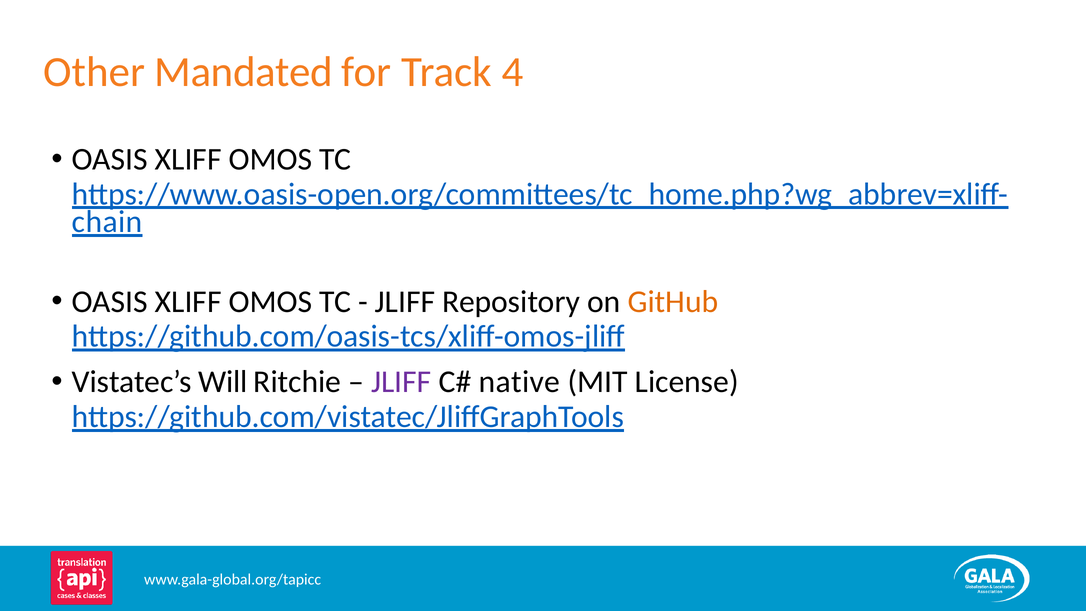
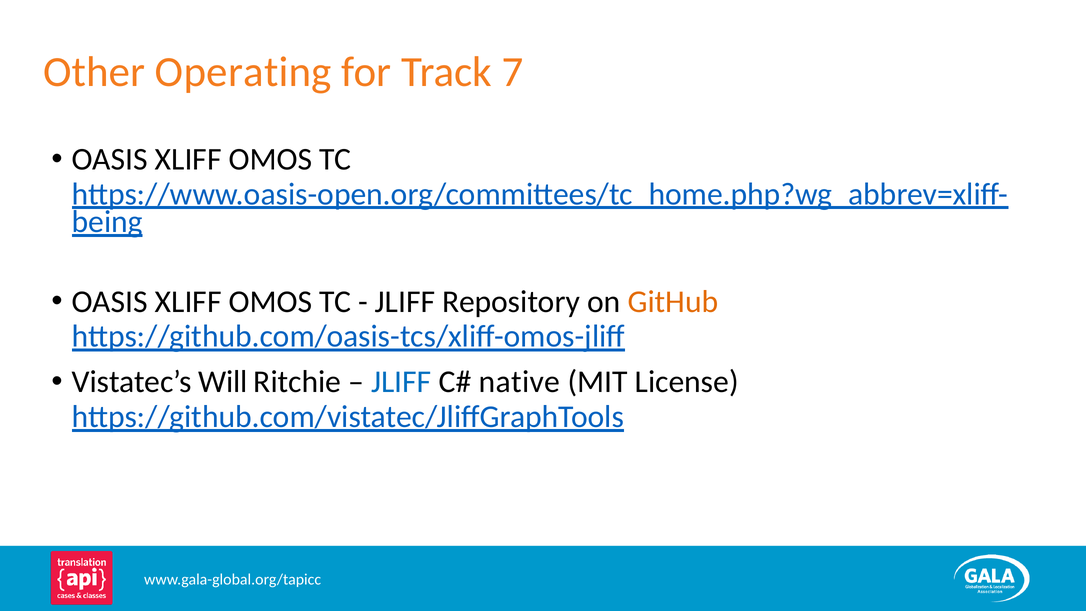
Mandated: Mandated -> Operating (243, 72)
4: 4 -> 7 (512, 72)
chain: chain -> being (107, 222)
JLIFF colour: purple -> blue (401, 382)
